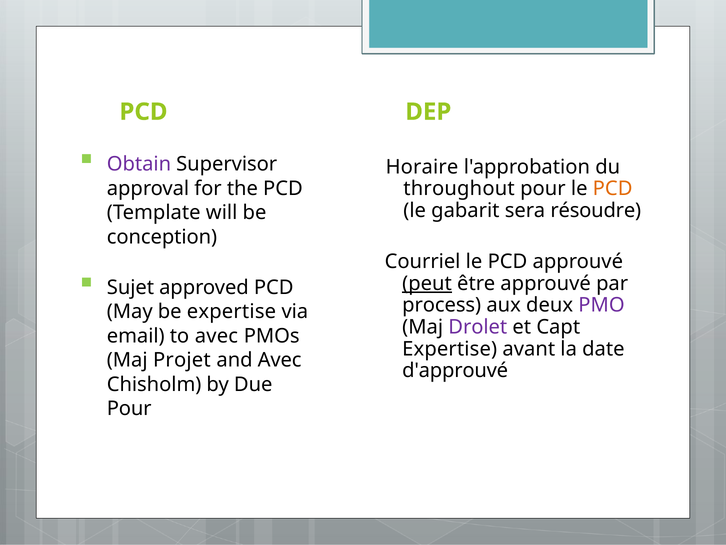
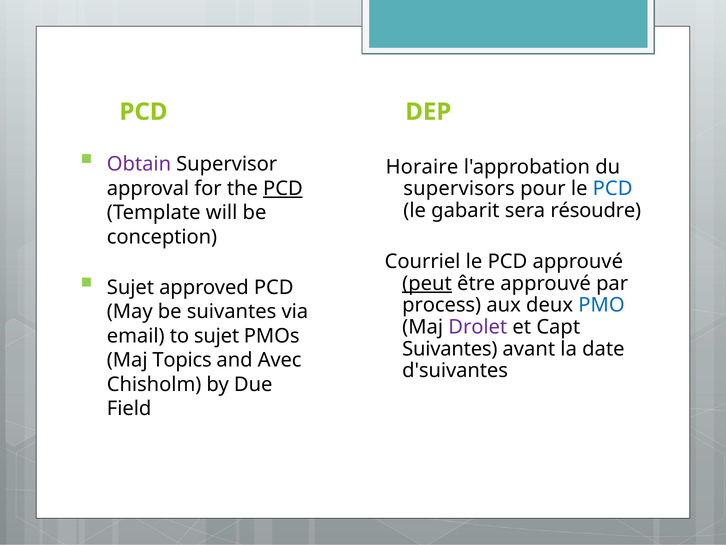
PCD underline: none -> present (283, 188)
throughout: throughout -> supervisors (459, 189)
PCD colour: orange -> blue (613, 189)
PMO colour: purple -> blue (602, 305)
be expertise: expertise -> suivantes (232, 311)
to avec: avec -> sujet (217, 336)
Expertise: Expertise -> Suivantes (450, 349)
Projet: Projet -> Topics (182, 360)
d'approuvé: d'approuvé -> d'suivantes (455, 370)
Pour: Pour -> Field (129, 408)
